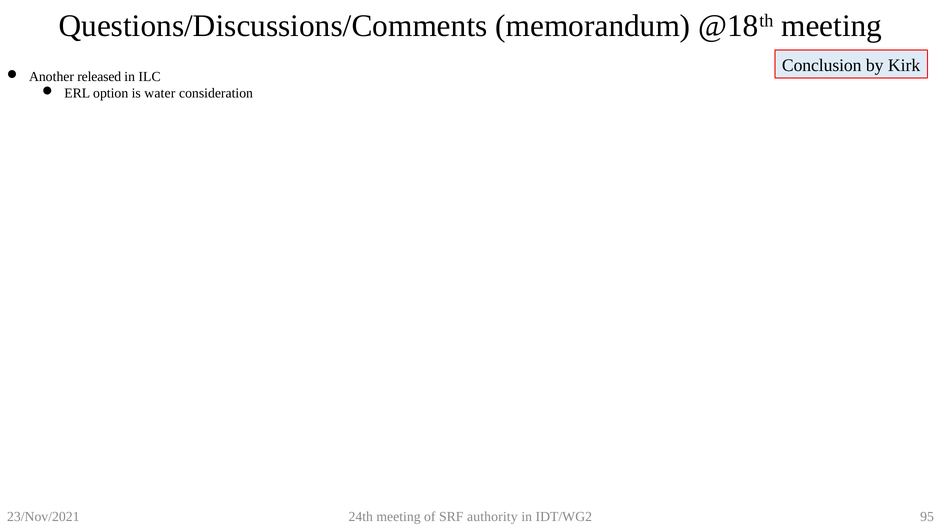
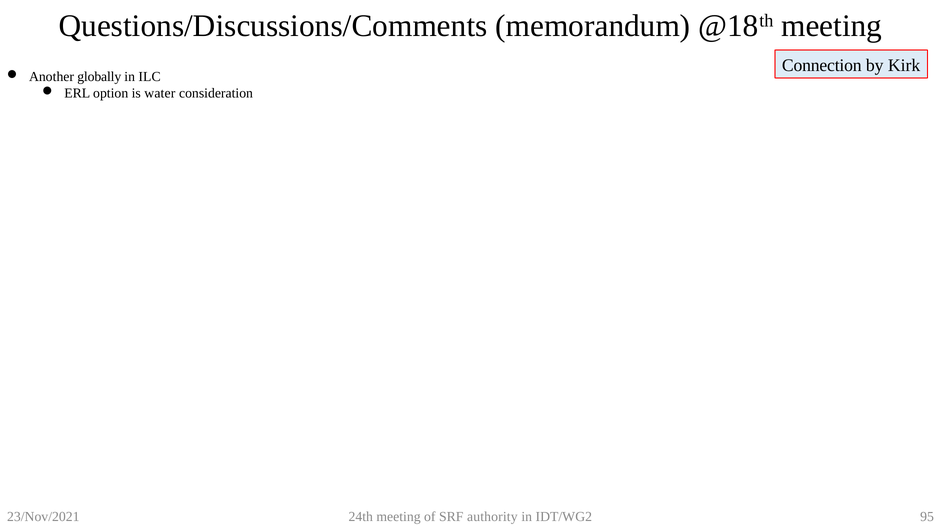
Conclusion: Conclusion -> Connection (822, 65)
released: released -> globally (99, 77)
